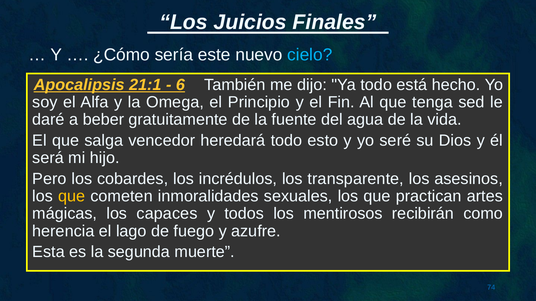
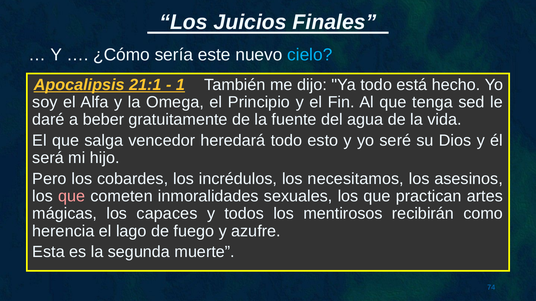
6: 6 -> 1 (180, 85)
transparente: transparente -> necesitamos (356, 179)
que colour: yellow -> pink (72, 197)
